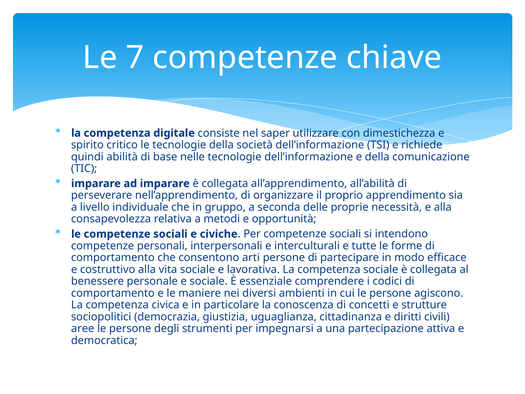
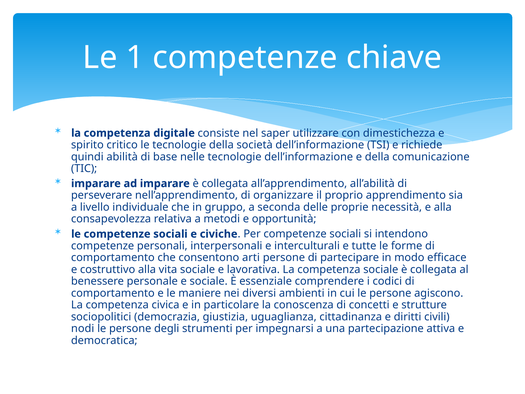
7: 7 -> 1 (135, 58)
aree: aree -> nodi (83, 328)
